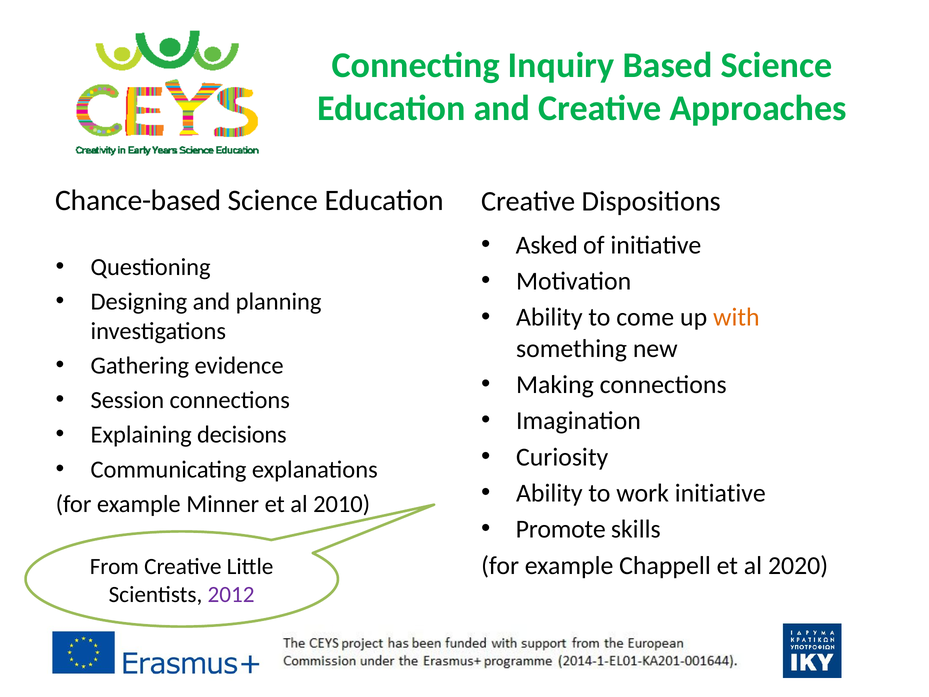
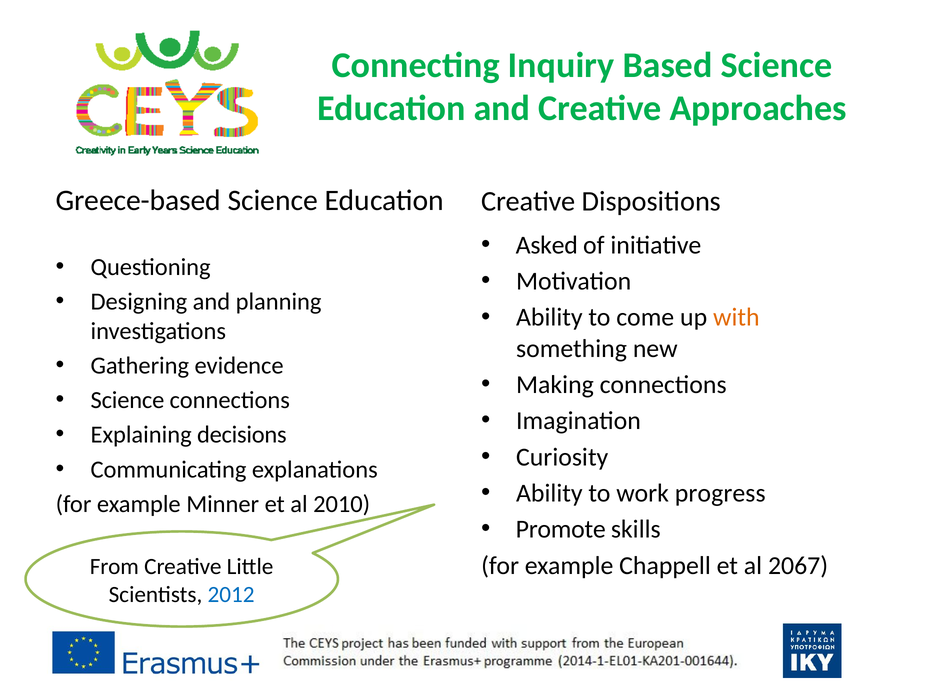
Chance-based: Chance-based -> Greece-based (138, 201)
Session: Session -> Science (127, 400)
work initiative: initiative -> progress (720, 493)
2020: 2020 -> 2067 (798, 565)
2012 colour: purple -> blue (231, 594)
